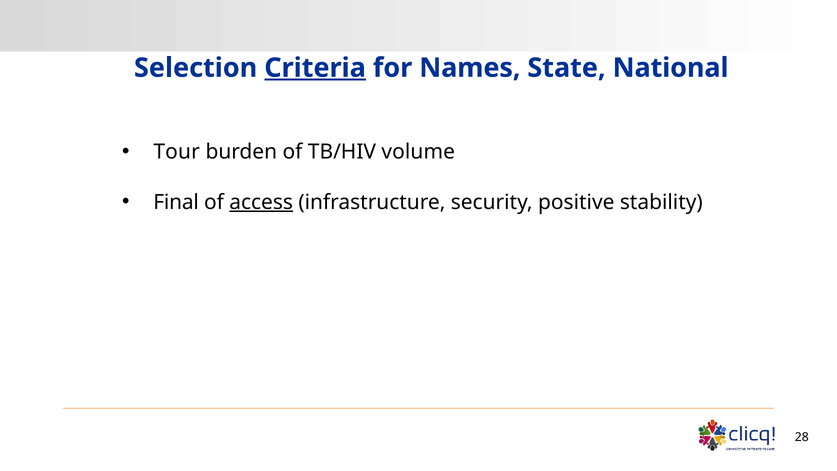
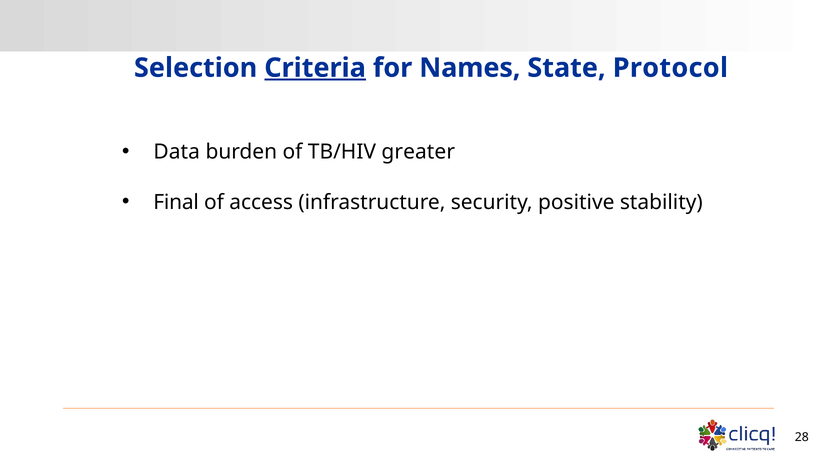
National: National -> Protocol (670, 68)
Tour: Tour -> Data (177, 152)
volume: volume -> greater (418, 152)
access underline: present -> none (261, 202)
